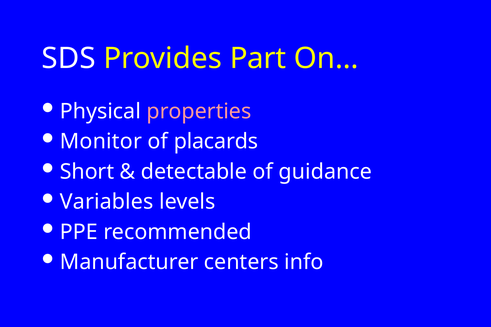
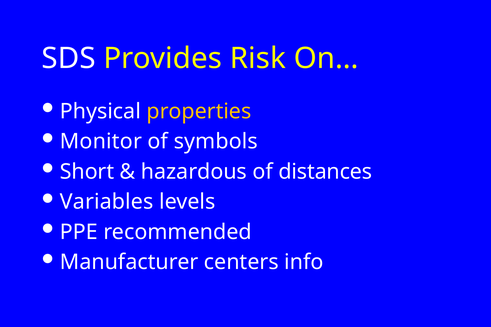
Part: Part -> Risk (258, 58)
properties colour: pink -> yellow (199, 111)
placards: placards -> symbols (216, 141)
detectable: detectable -> hazardous (194, 172)
guidance: guidance -> distances (325, 172)
